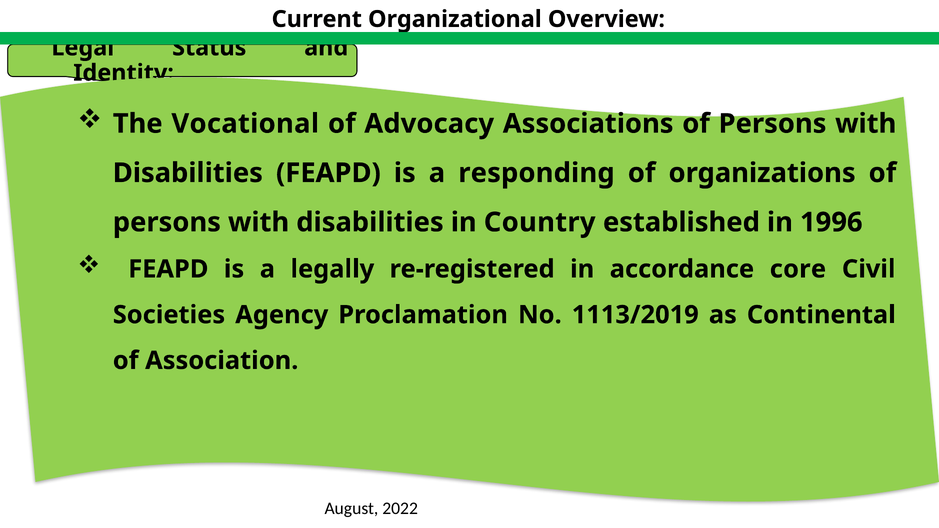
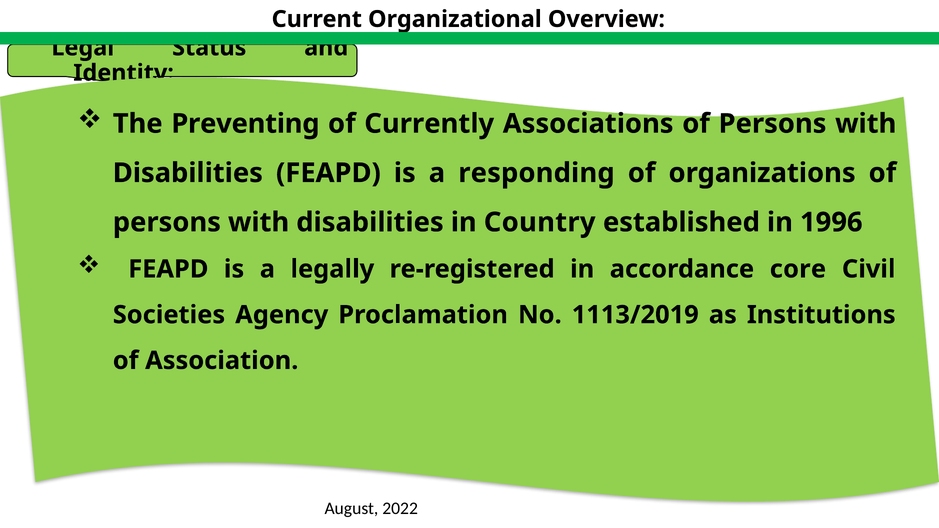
Vocational: Vocational -> Preventing (245, 124)
Advocacy: Advocacy -> Currently (429, 124)
Continental: Continental -> Institutions (821, 315)
